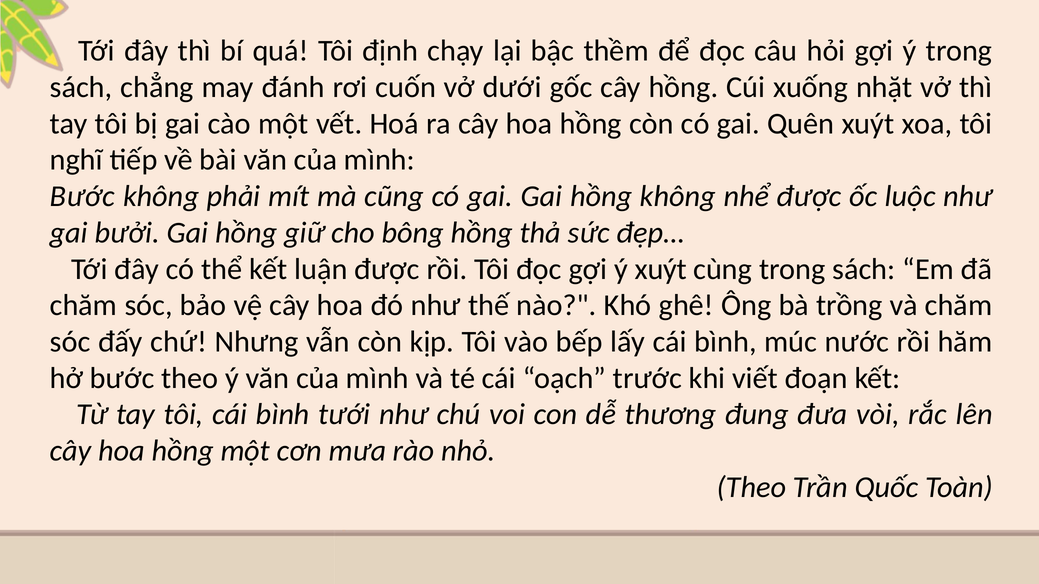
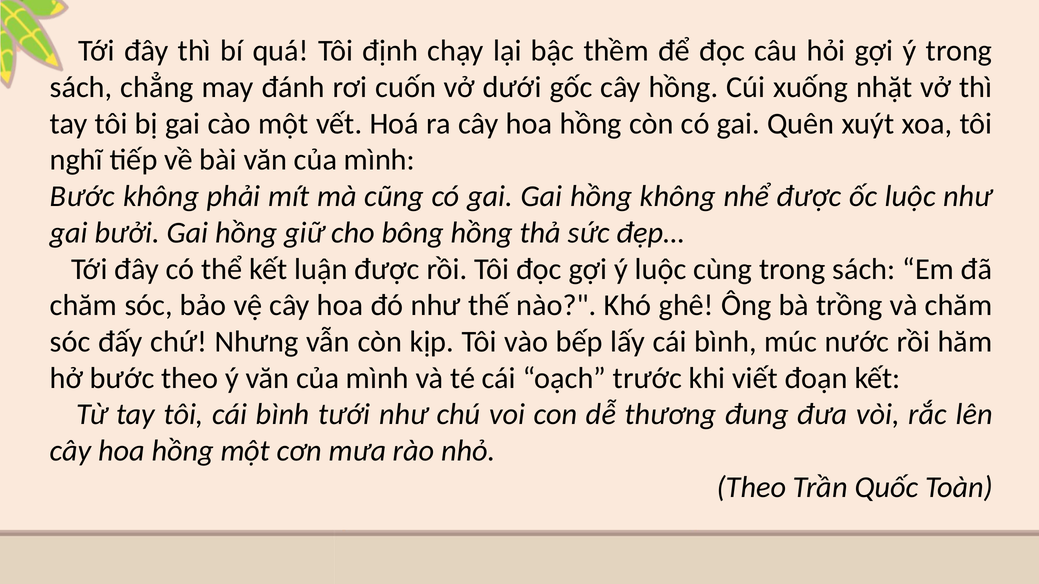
ý xuýt: xuýt -> luộc (661, 269)
